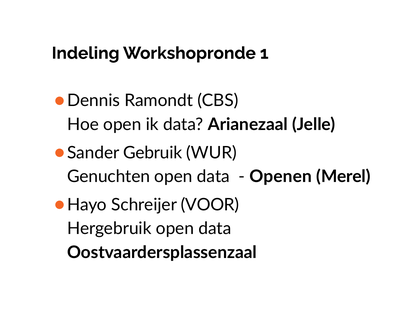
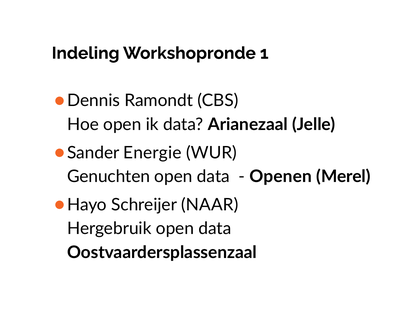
Gebruik: Gebruik -> Energie (152, 153)
VOOR: VOOR -> NAAR (210, 205)
